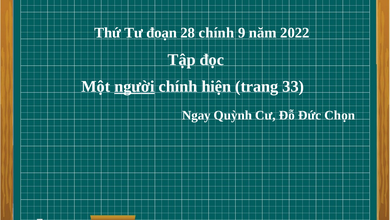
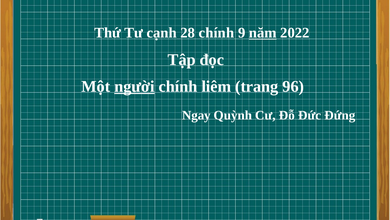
đoạn: đoạn -> cạnh (162, 33)
năm underline: none -> present (263, 33)
hiện: hiện -> liêm (216, 86)
33: 33 -> 96 (293, 86)
Chọn: Chọn -> Đứng (340, 115)
